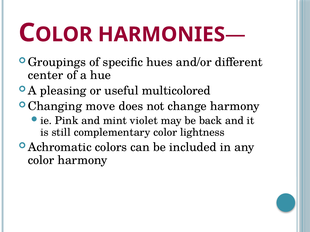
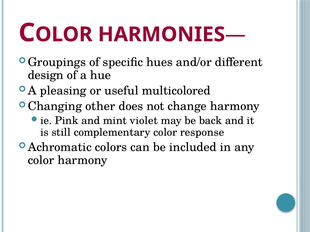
center: center -> design (46, 75)
move: move -> other (100, 106)
lightness: lightness -> response (202, 133)
